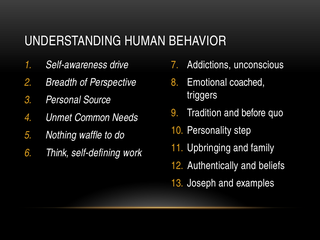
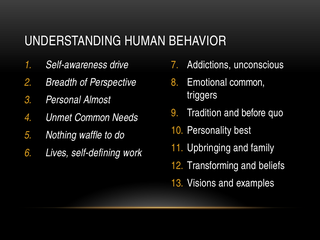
Emotional coached: coached -> common (247, 82)
Source: Source -> Almost (97, 100)
step: step -> best (243, 130)
Think: Think -> Lives (57, 153)
Authentically: Authentically -> Transforming (213, 166)
Joseph: Joseph -> Visions (202, 183)
